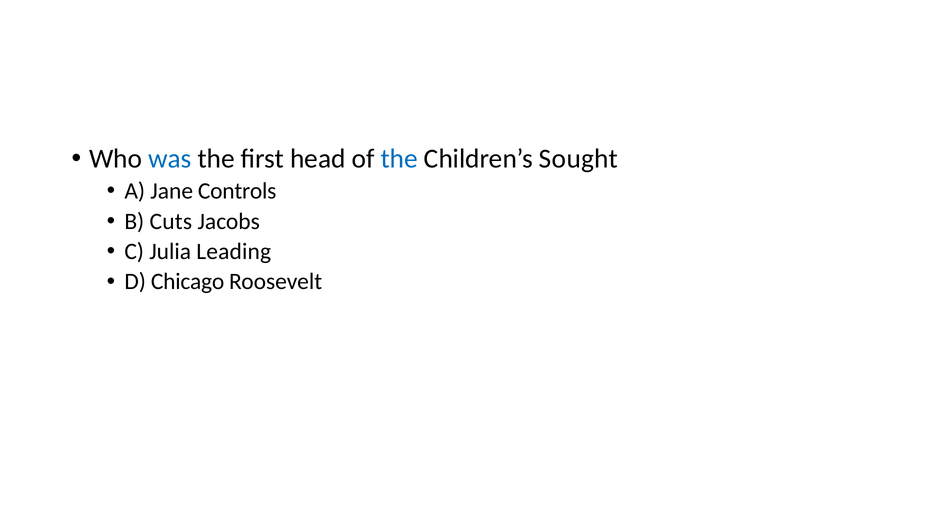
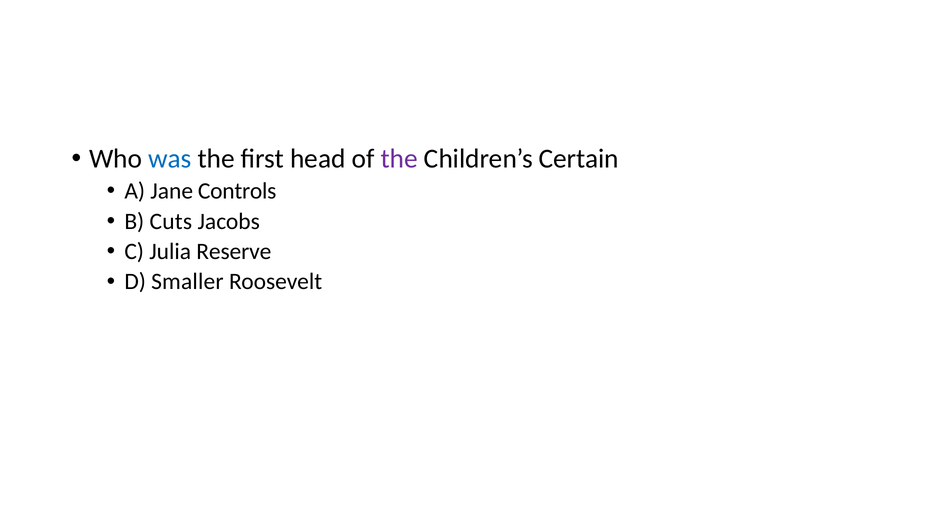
the colour: blue -> purple (399, 159)
Sought: Sought -> Certain (579, 159)
Leading: Leading -> Reserve (234, 252)
Chicago: Chicago -> Smaller (187, 282)
